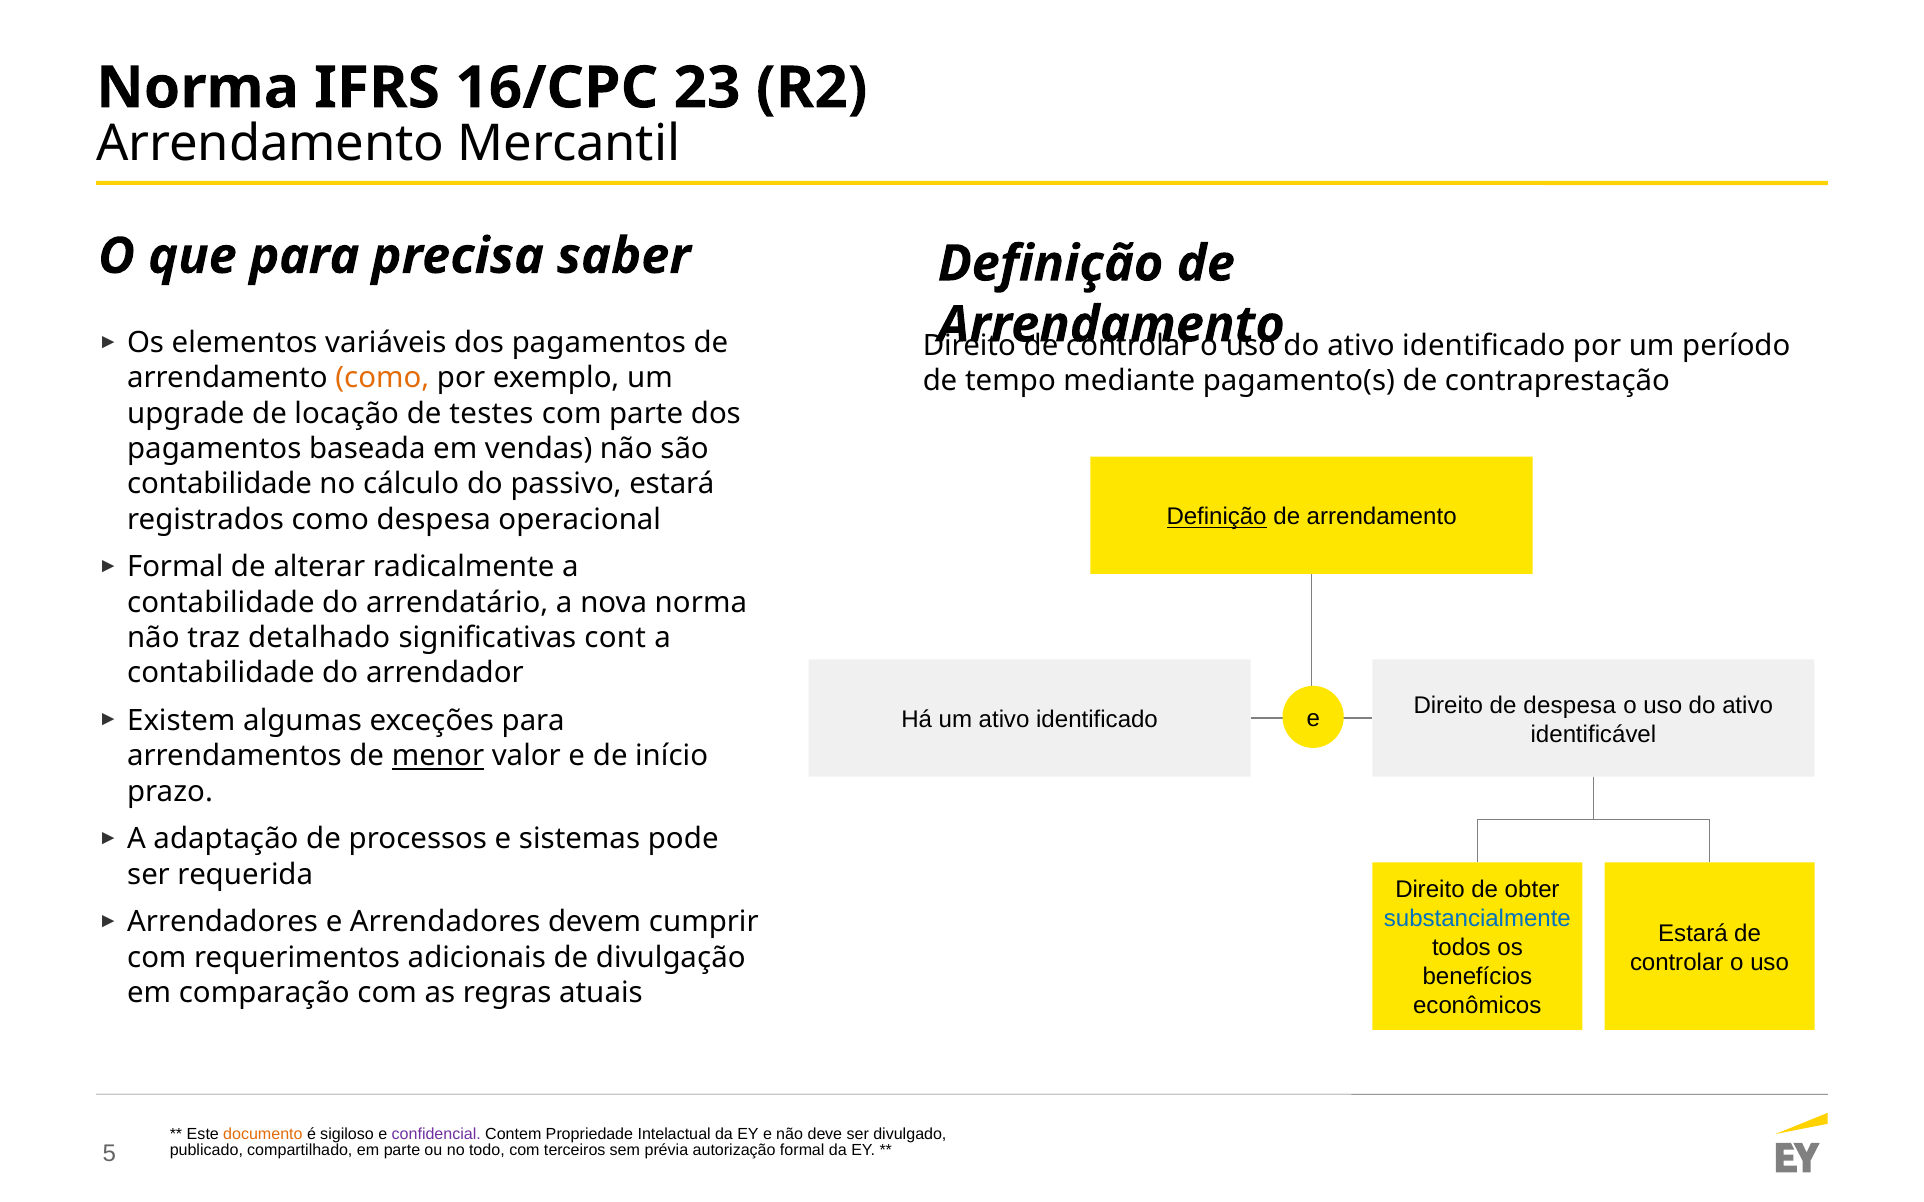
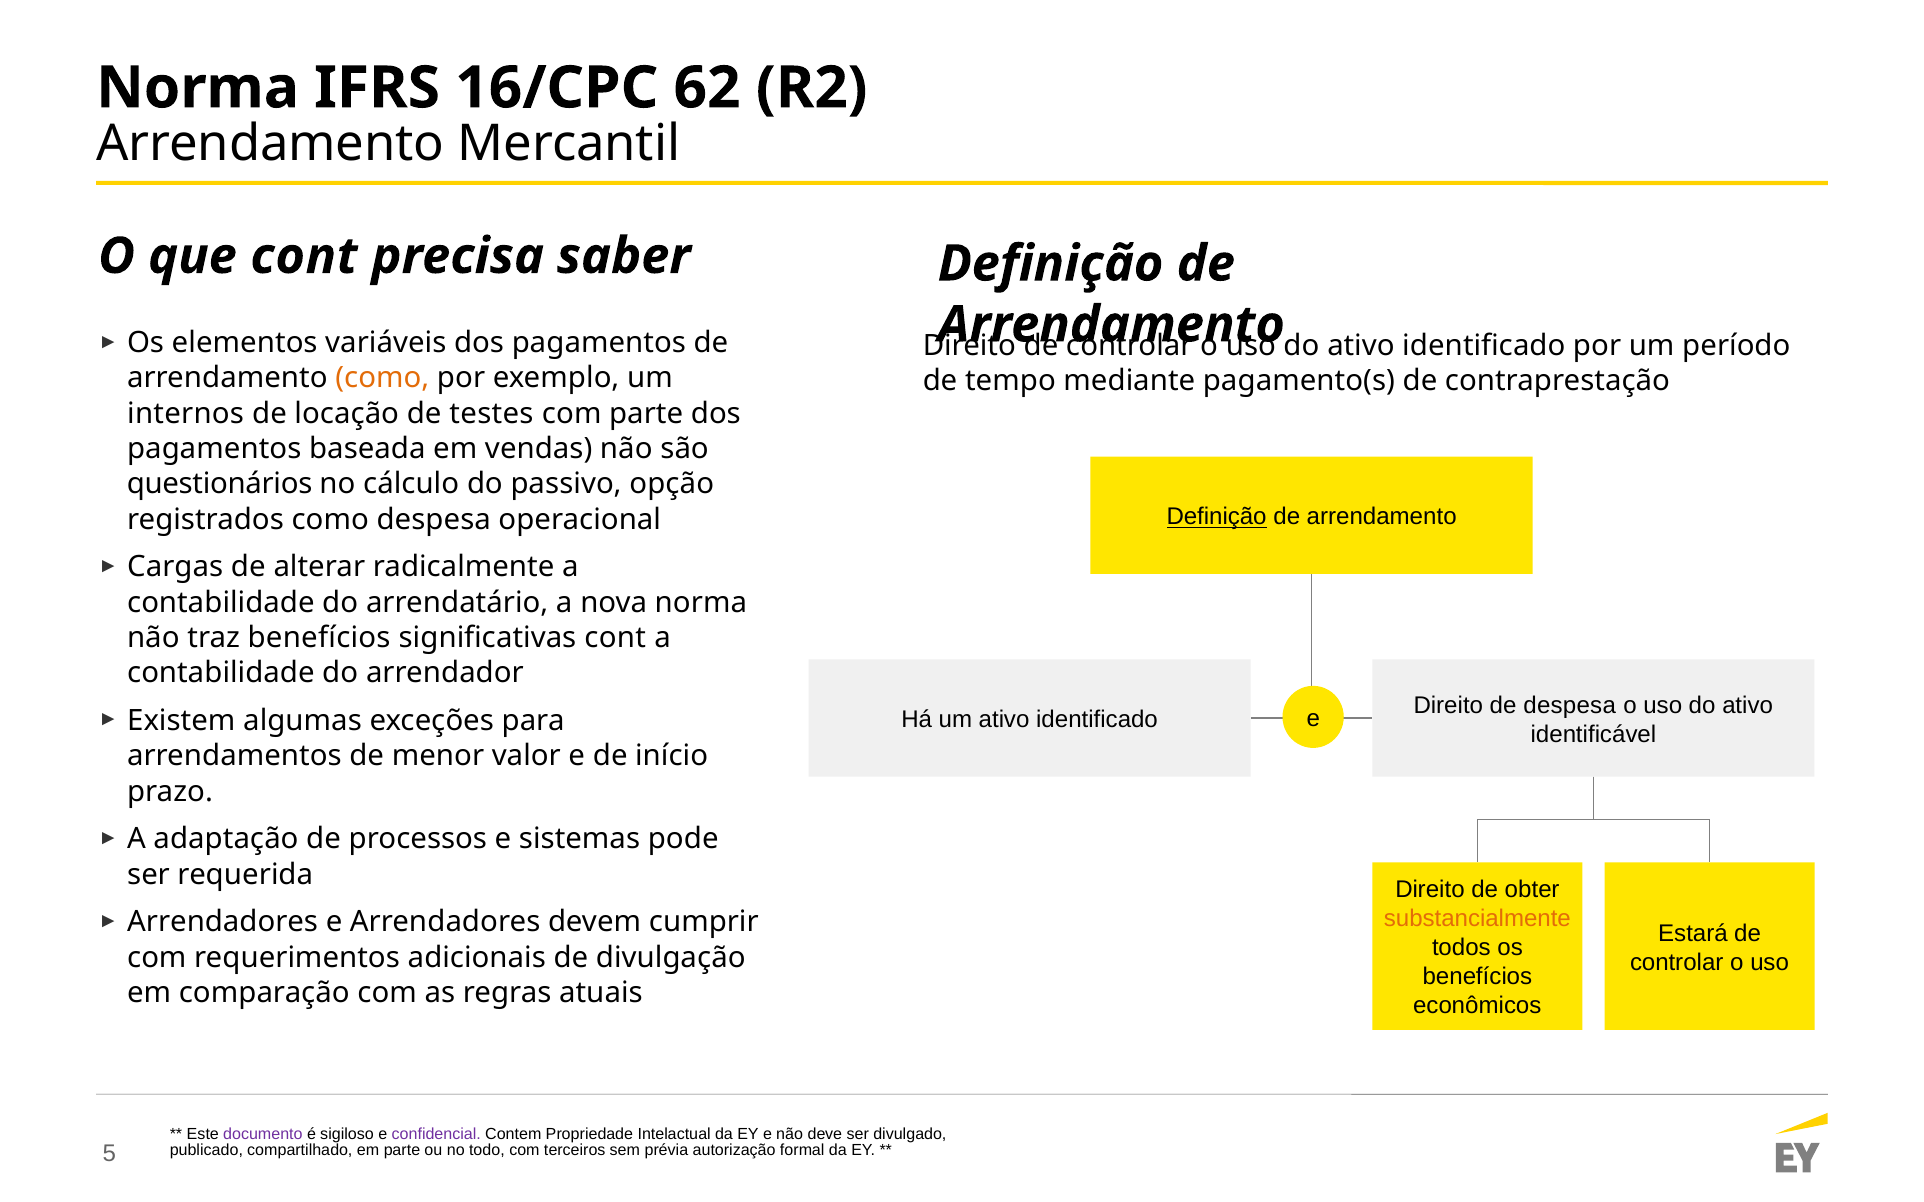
23: 23 -> 62 (707, 88)
que para: para -> cont (304, 256)
upgrade: upgrade -> internos (186, 414)
contabilidade: contabilidade -> questionários (220, 484)
passivo estará: estará -> opção (672, 484)
Formal: Formal -> Cargas (175, 567)
traz detalhado: detalhado -> benefícios (319, 638)
menor underline: present -> none (438, 756)
substancialmente colour: blue -> orange (1477, 919)
documento colour: orange -> purple (263, 1134)
